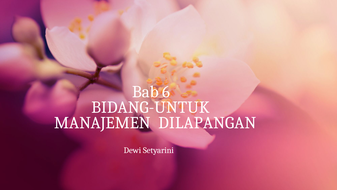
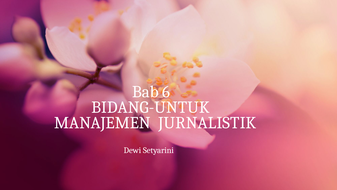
DILAPANGAN: DILAPANGAN -> JURNALISTIK (207, 123)
